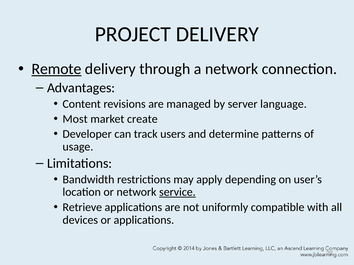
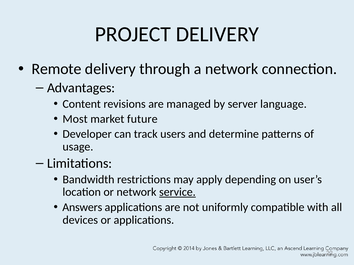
Remote underline: present -> none (57, 69)
create: create -> future (142, 119)
Retrieve: Retrieve -> Answers (82, 208)
